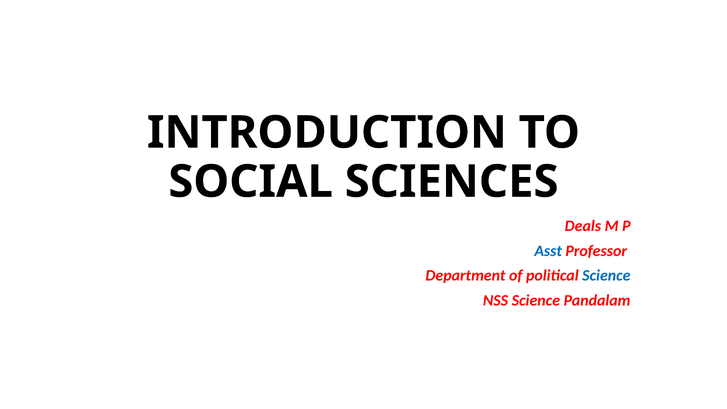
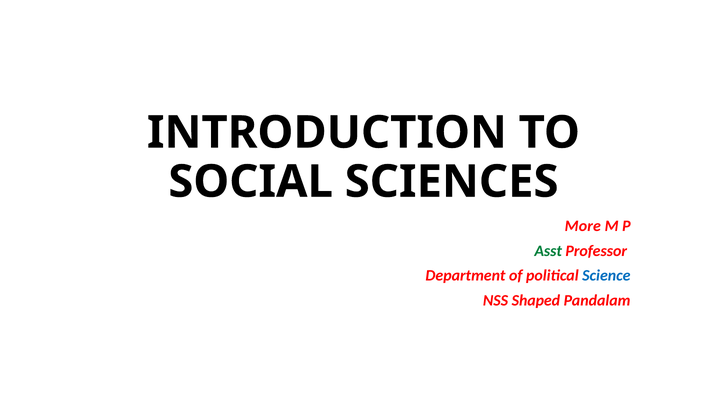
Deals: Deals -> More (583, 226)
Asst colour: blue -> green (548, 251)
NSS Science: Science -> Shaped (536, 300)
